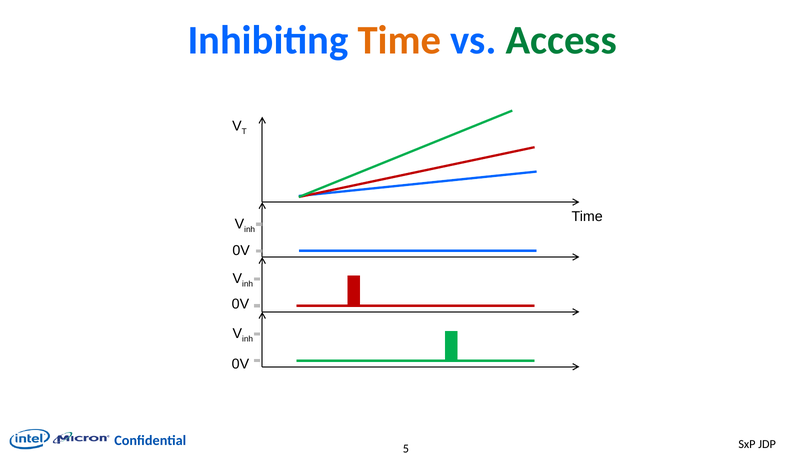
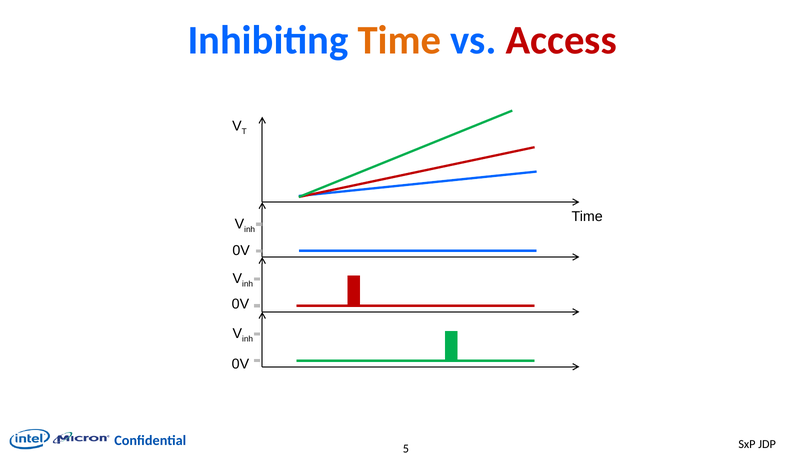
Access colour: green -> red (561, 41)
